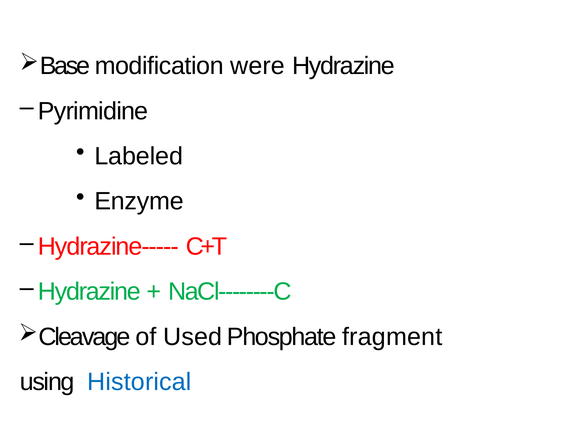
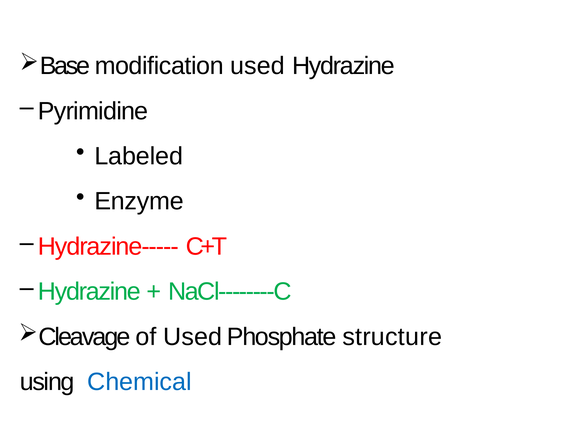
modification were: were -> used (258, 66)
fragment: fragment -> structure (392, 337)
Historical: Historical -> Chemical (139, 383)
